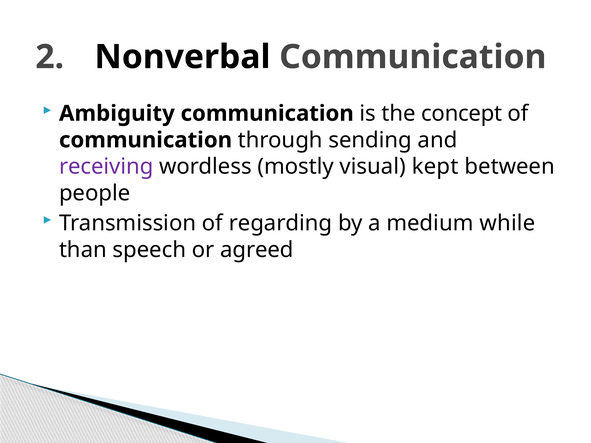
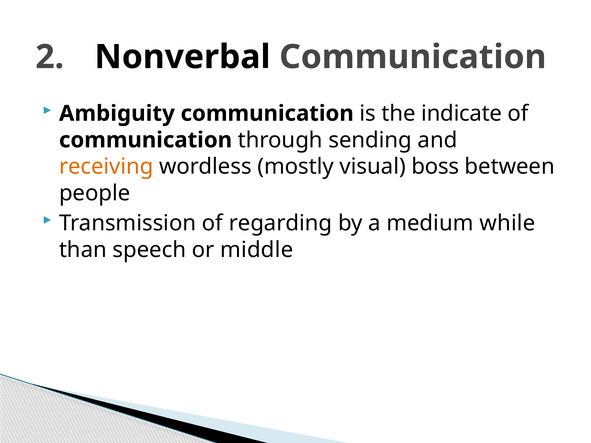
concept: concept -> indicate (462, 114)
receiving colour: purple -> orange (106, 167)
kept: kept -> boss (435, 167)
agreed: agreed -> middle (257, 250)
